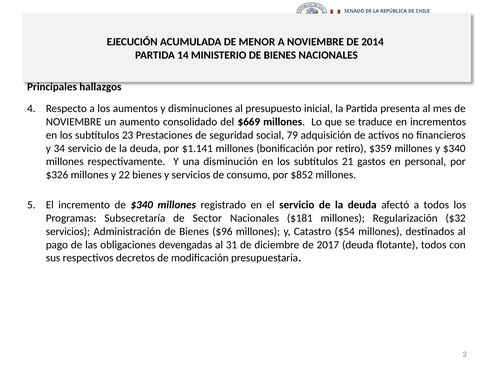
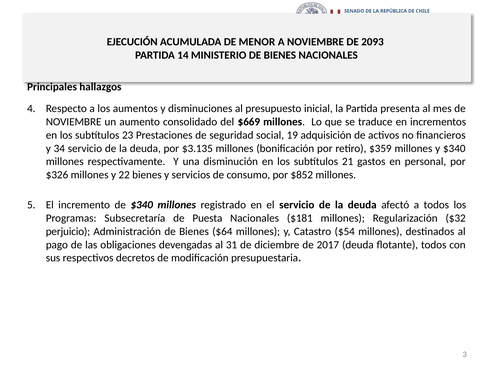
2014: 2014 -> 2093 (373, 42)
79: 79 -> 19 (292, 135)
$1.141: $1.141 -> $3.135 (197, 148)
Sector: Sector -> Puesta (207, 218)
servicios: servicios -> perjuicio (68, 232)
$96: $96 -> $64 (222, 232)
